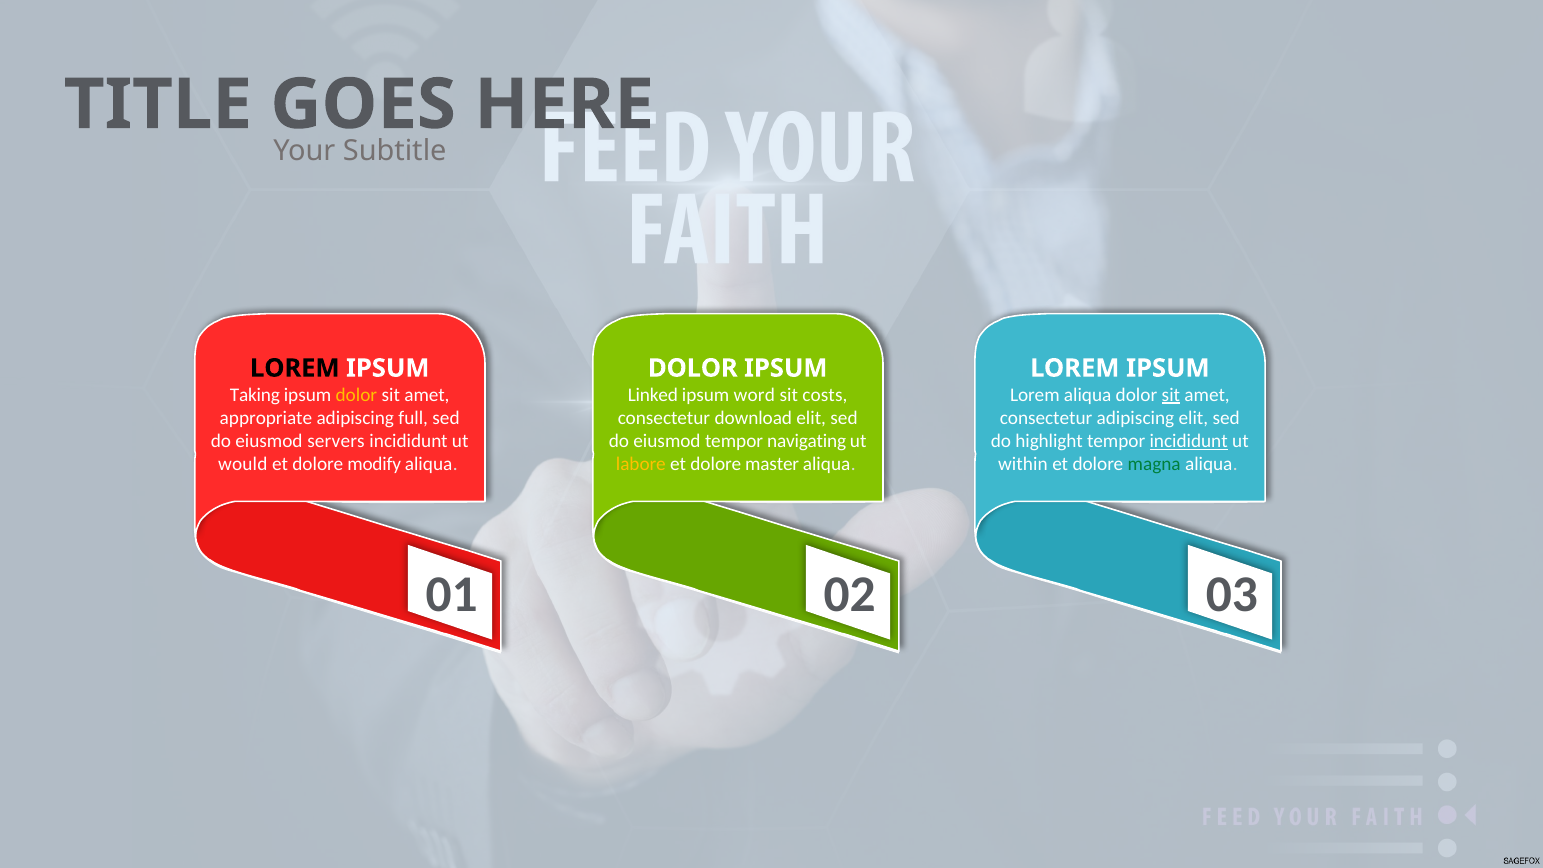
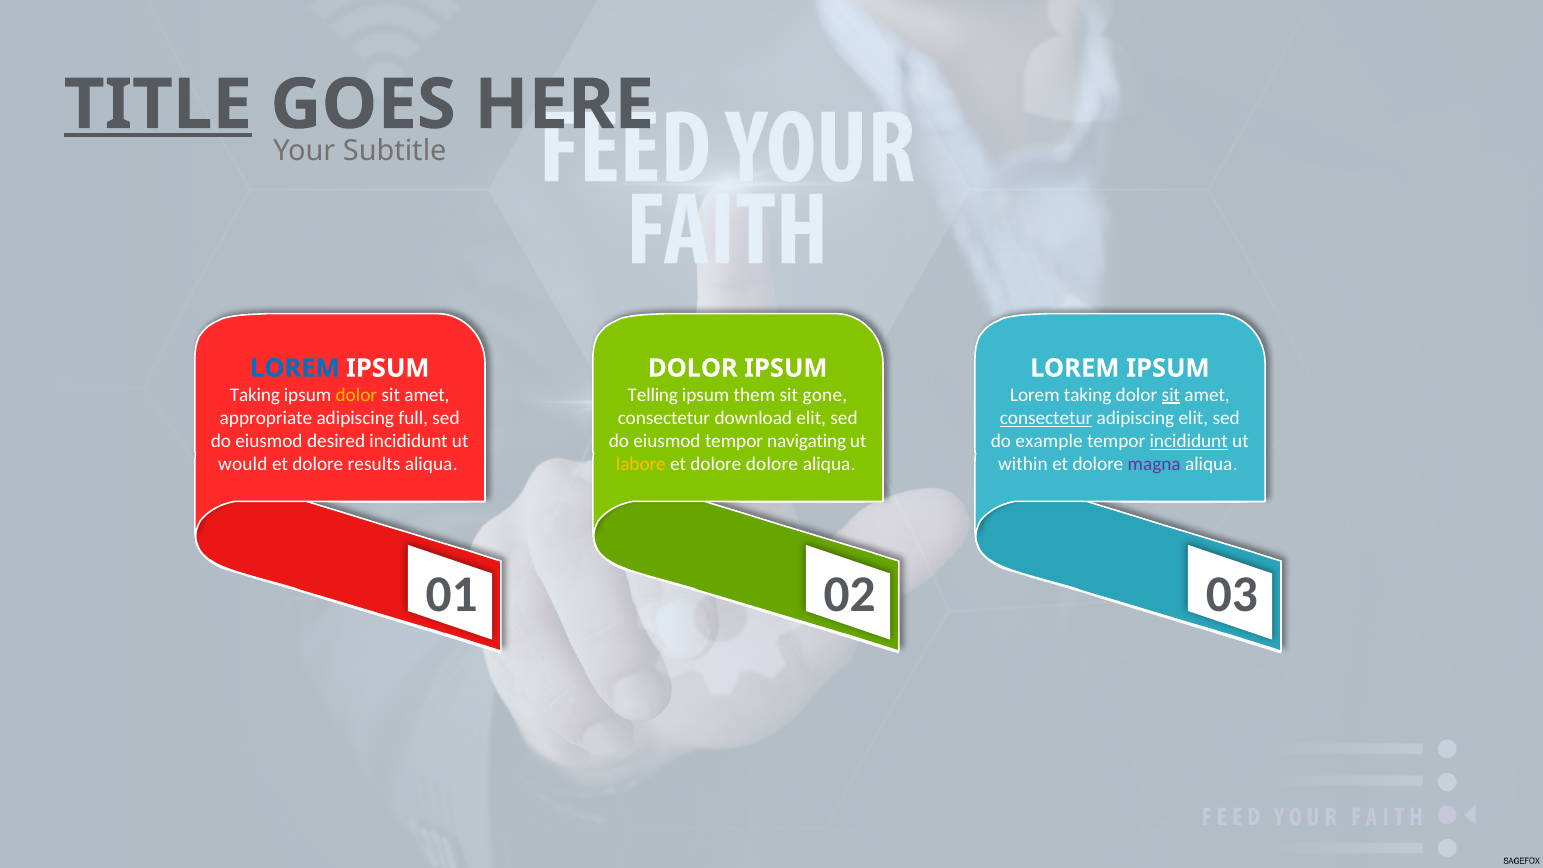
TITLE underline: none -> present (158, 105)
LOREM colour: black -> blue (295, 368)
Linked: Linked -> Telling (653, 395)
word: word -> them (754, 395)
costs: costs -> gone (825, 395)
Lorem aliqua: aliqua -> taking (1088, 395)
consectetur underline: none -> present (1046, 418)
servers: servers -> desired (336, 441)
highlight: highlight -> example (1049, 441)
modify: modify -> results (374, 464)
dolore master: master -> dolore (772, 464)
magna colour: green -> purple (1154, 464)
